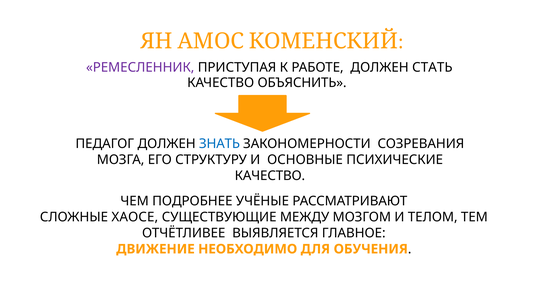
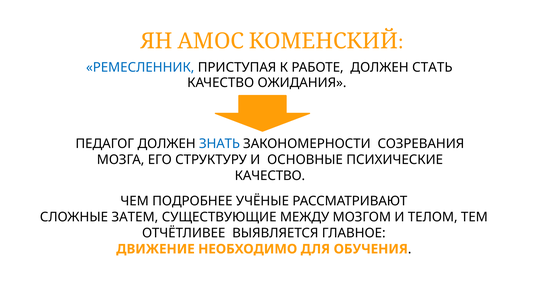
РЕМЕСЛЕННИК colour: purple -> blue (140, 67)
ОБЪЯСНИТЬ: ОБЪЯСНИТЬ -> ОЖИДАНИЯ (302, 83)
ХАОСЕ: ХАОСЕ -> ЗАТЕМ (135, 217)
